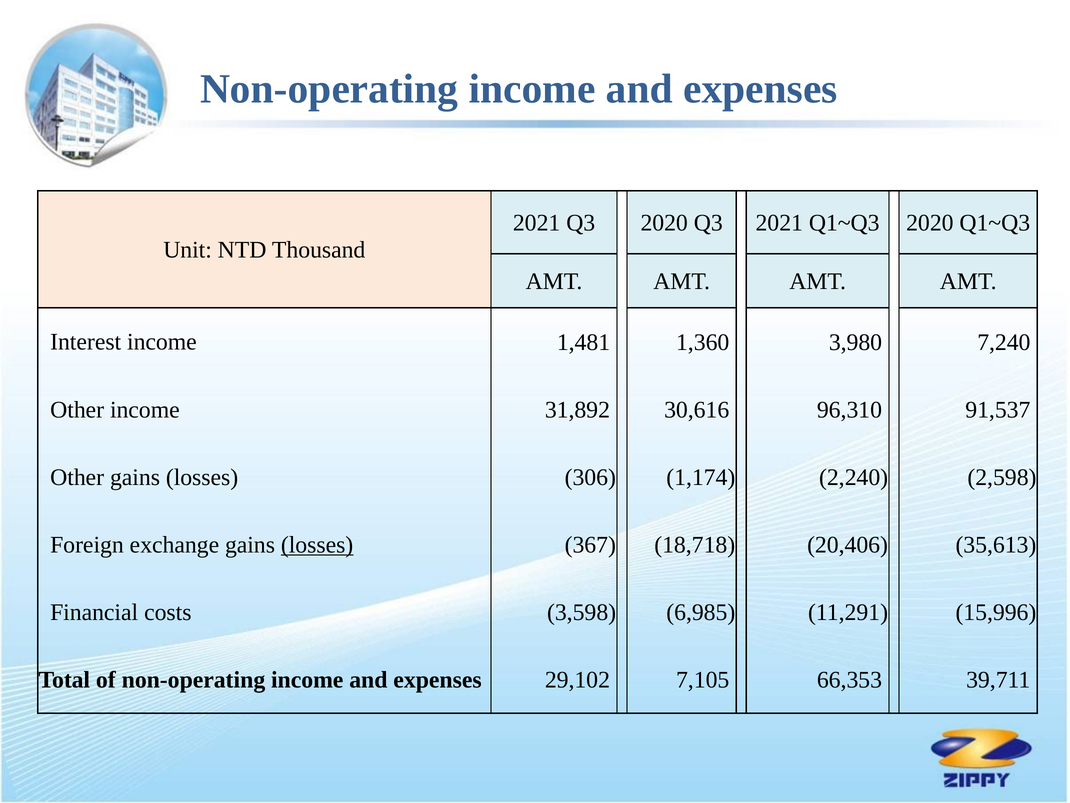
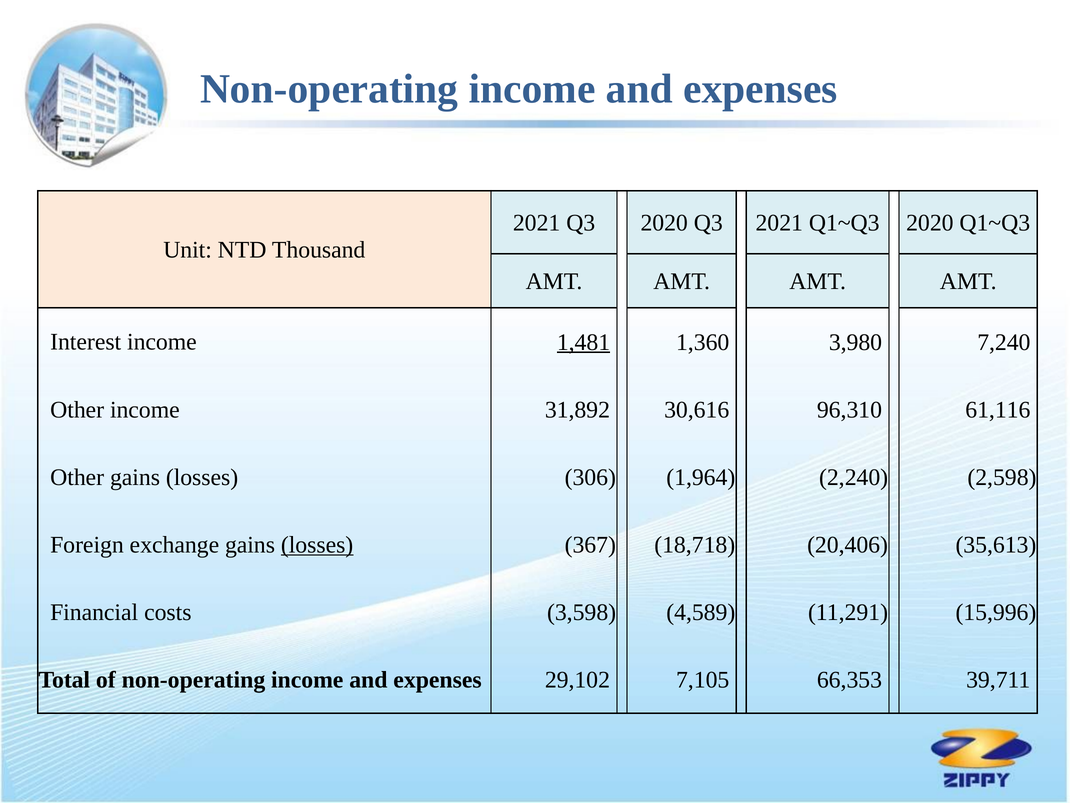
1,481 underline: none -> present (584, 342)
91,537: 91,537 -> 61,116 (998, 410)
1,174: 1,174 -> 1,964 (701, 477)
6,985: 6,985 -> 4,589 (701, 612)
